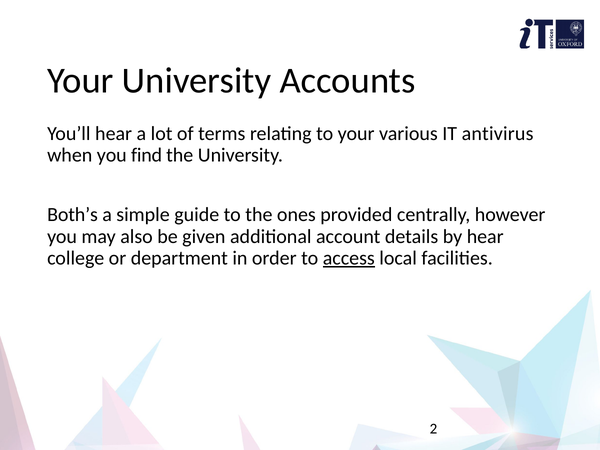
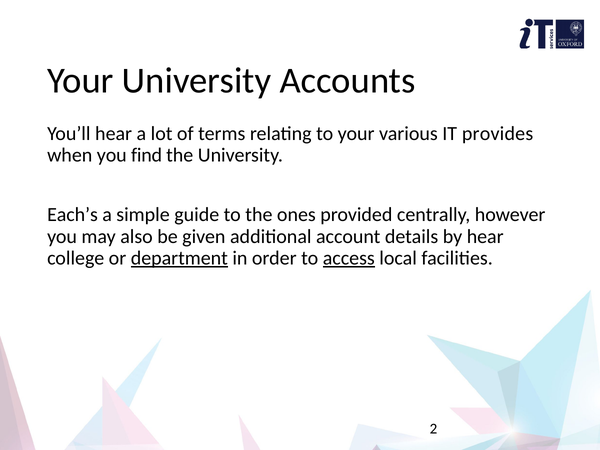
antivirus: antivirus -> provides (498, 133)
Both’s: Both’s -> Each’s (72, 215)
department underline: none -> present (179, 258)
